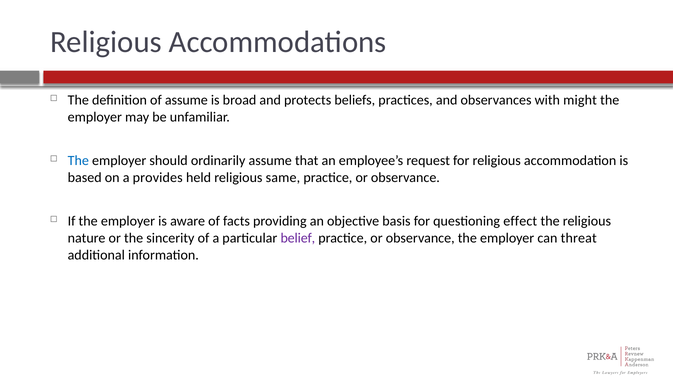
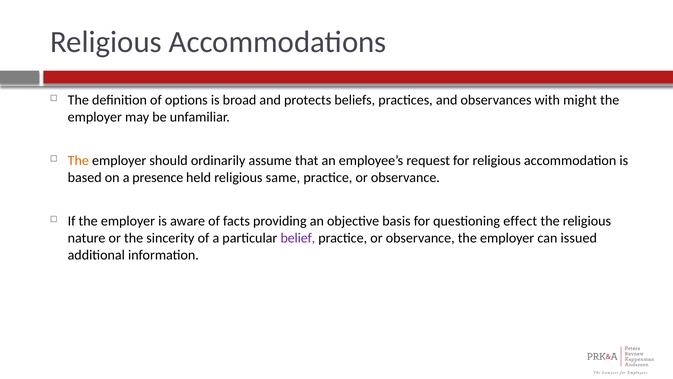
of assume: assume -> options (186, 100)
The colour: blue -> orange (78, 161)
provides: provides -> presence (158, 177)
threat: threat -> issued (579, 238)
